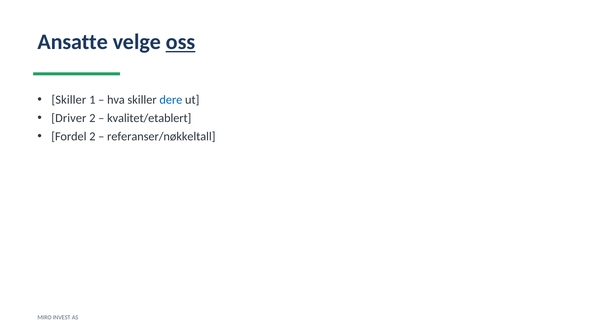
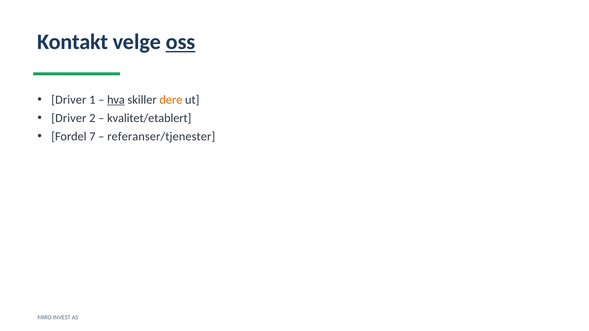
Ansatte: Ansatte -> Kontakt (73, 42)
Skiller: Skiller -> Driver (69, 100)
hva underline: none -> present (116, 100)
dere colour: blue -> orange (171, 100)
Fordel 2: 2 -> 7 (92, 137)
referanser/nøkkeltall: referanser/nøkkeltall -> referanser/tjenester (161, 137)
